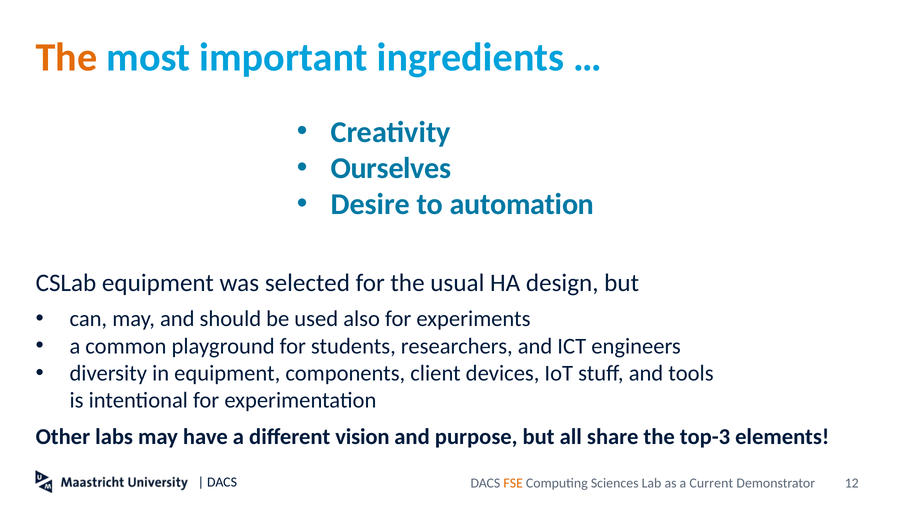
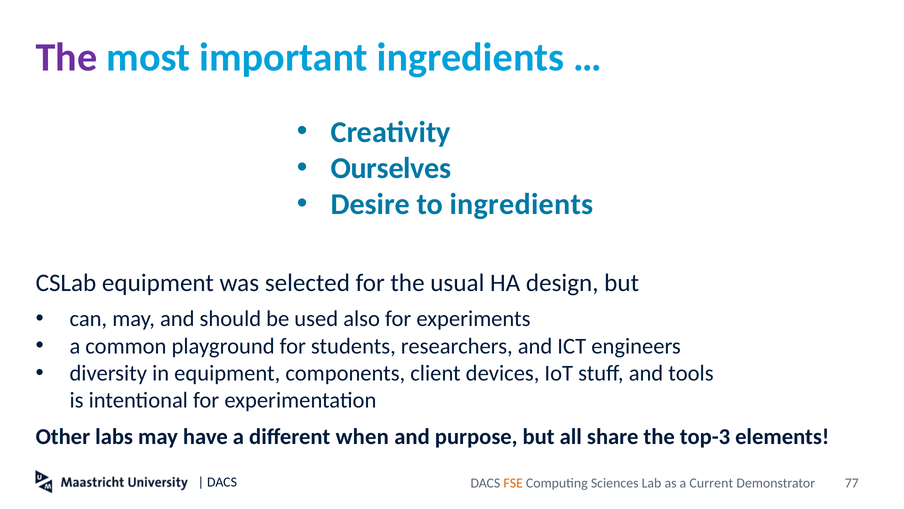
The colour: orange -> purple (66, 58)
to automation: automation -> ingredients (522, 204)
vision: vision -> when (362, 436)
12: 12 -> 77 (852, 483)
